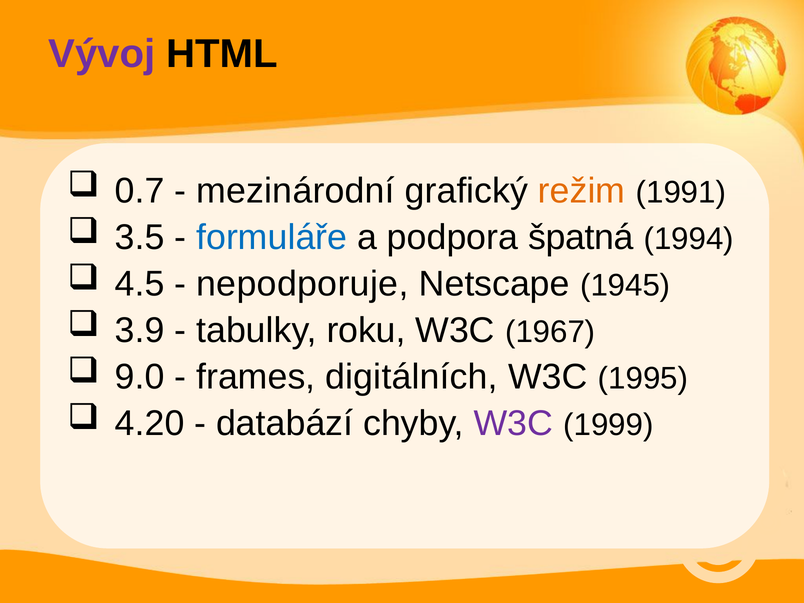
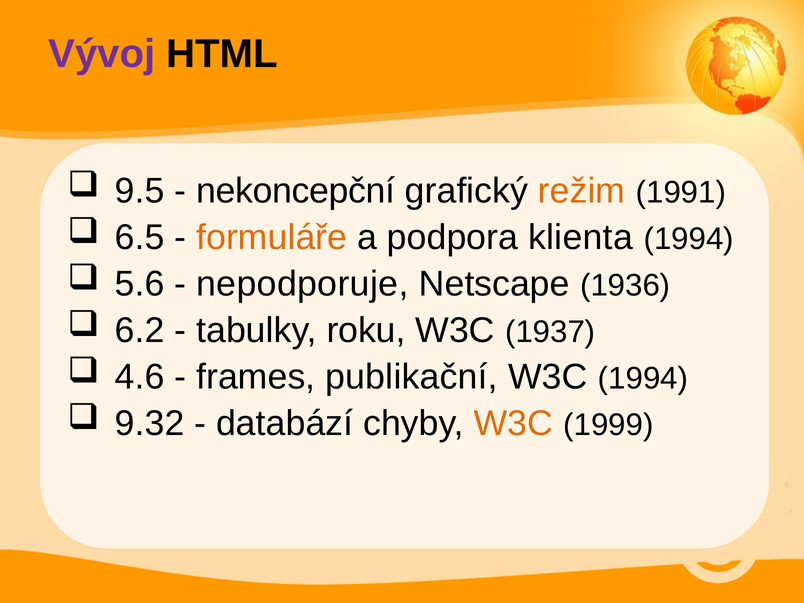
0.7: 0.7 -> 9.5 (140, 191)
mezinárodní: mezinárodní -> nekoncepční (296, 191)
3.5: 3.5 -> 6.5 (140, 237)
formuláře colour: blue -> orange (272, 237)
špatná: špatná -> klienta (581, 237)
4.5: 4.5 -> 5.6 (140, 284)
1945: 1945 -> 1936 (625, 285)
3.9: 3.9 -> 6.2 (140, 330)
1967: 1967 -> 1937 (550, 332)
9.0: 9.0 -> 4.6 (140, 377)
digitálních: digitálních -> publikační (412, 377)
W3C 1995: 1995 -> 1994 (643, 378)
4.20: 4.20 -> 9.32 (150, 423)
W3C colour: purple -> orange (513, 423)
